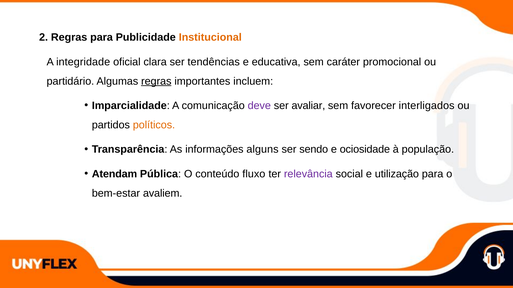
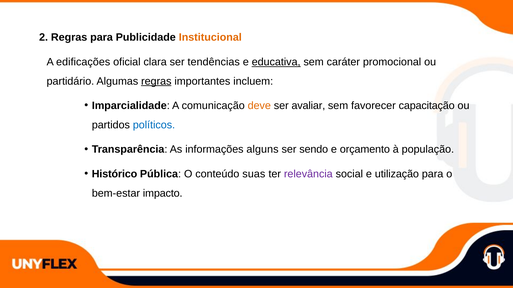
integridade: integridade -> edificações (83, 62)
educativa underline: none -> present (276, 62)
deve colour: purple -> orange (259, 106)
interligados: interligados -> capacitação (427, 106)
políticos colour: orange -> blue (154, 125)
ociosidade: ociosidade -> orçamento (365, 150)
Atendam: Atendam -> Histórico (115, 174)
fluxo: fluxo -> suas (254, 174)
avaliem: avaliem -> impacto (163, 194)
